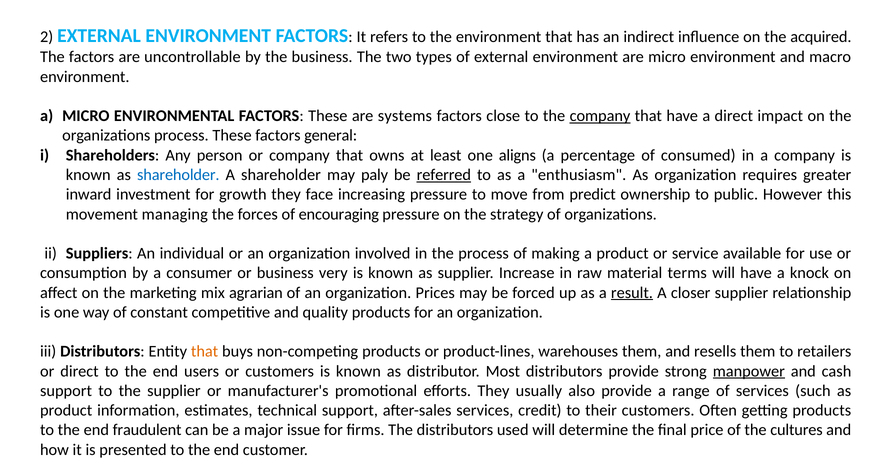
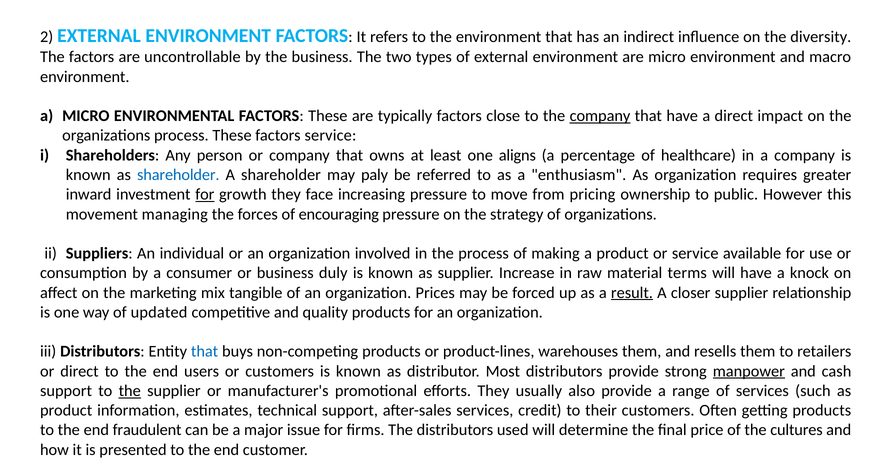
acquired: acquired -> diversity (821, 37)
systems: systems -> typically (405, 116)
factors general: general -> service (330, 135)
consumed: consumed -> healthcare (698, 155)
referred underline: present -> none (444, 175)
for underline: none -> present (205, 194)
predict: predict -> pricing (592, 194)
very: very -> duly (333, 273)
agrarian: agrarian -> tangible (256, 292)
constant: constant -> updated (159, 312)
that colour: orange -> blue (205, 351)
the underline: none -> present (130, 390)
